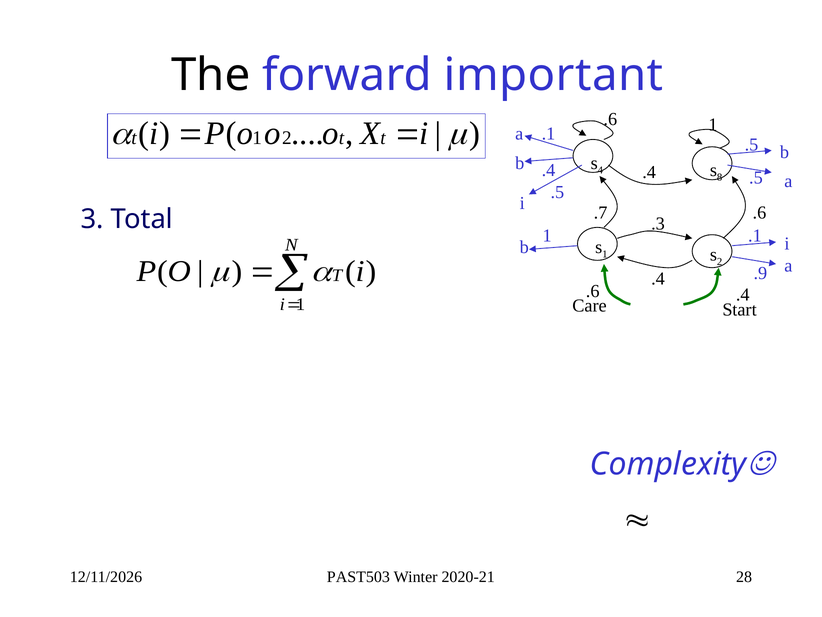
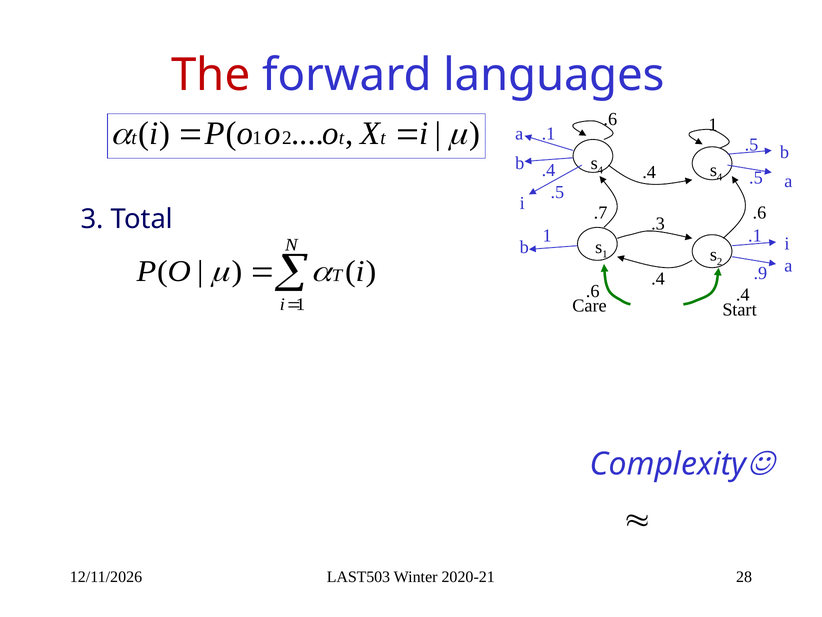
The colour: black -> red (211, 75)
important: important -> languages (554, 75)
8: 8 -> 4 (720, 177)
PAST503: PAST503 -> LAST503 (358, 577)
